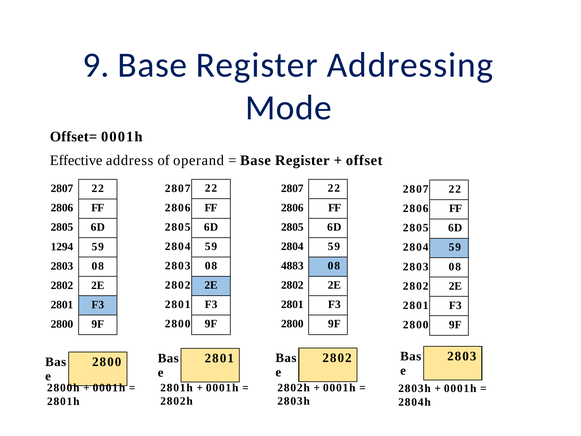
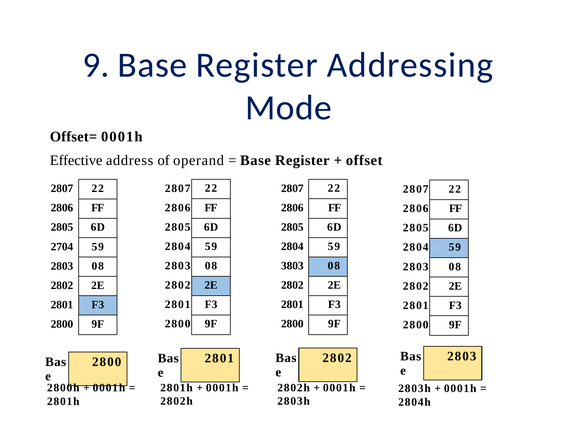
1294: 1294 -> 2704 (62, 246)
4883: 4883 -> 3803 (292, 266)
